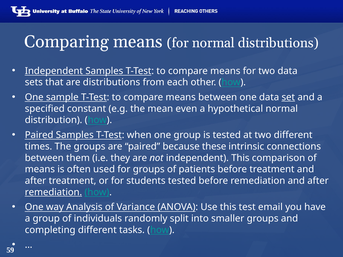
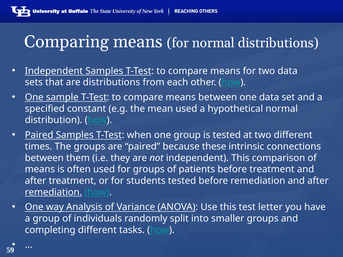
set underline: present -> none (288, 97)
mean even: even -> used (186, 109)
email: email -> letter (270, 207)
